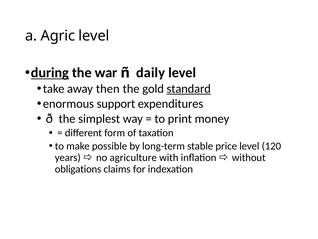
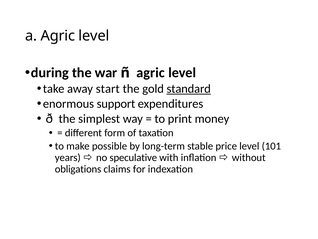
during underline: present -> none (50, 73)
ñ daily: daily -> agric (151, 73)
then: then -> start (108, 89)
120: 120 -> 101 (271, 146)
agriculture: agriculture -> speculative (133, 157)
